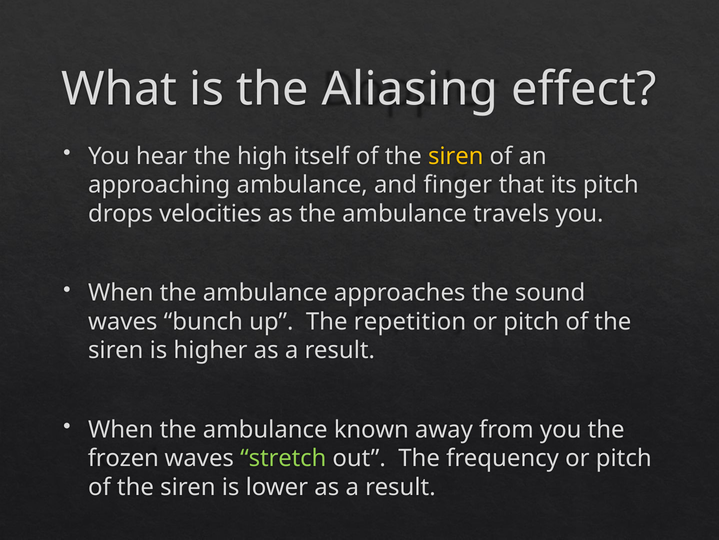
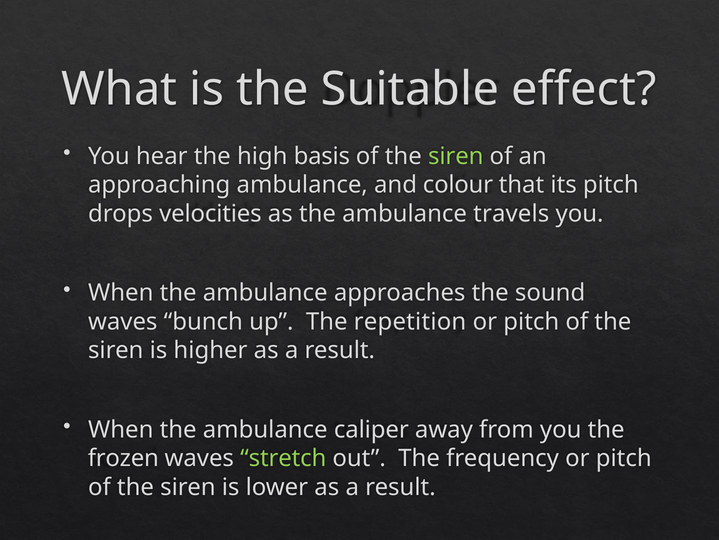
Aliasing: Aliasing -> Suitable (410, 89)
itself: itself -> basis (322, 156)
siren colour: yellow -> light green (456, 156)
finger: finger -> colour (458, 185)
known: known -> caliper (371, 429)
